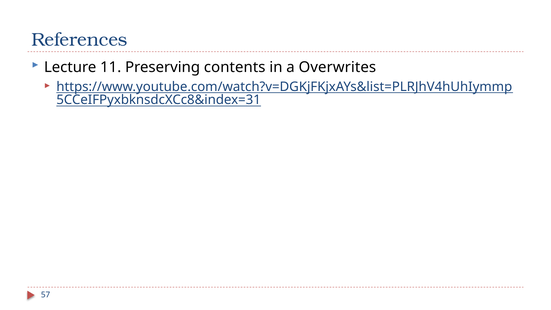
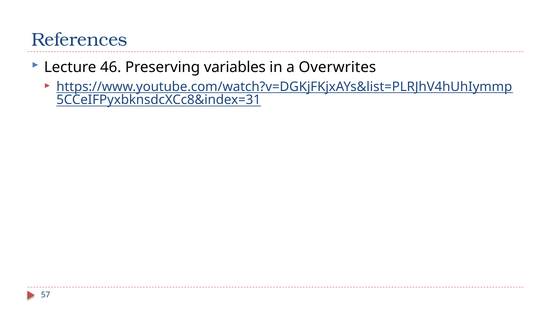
11: 11 -> 46 (111, 67)
contents: contents -> variables (235, 67)
